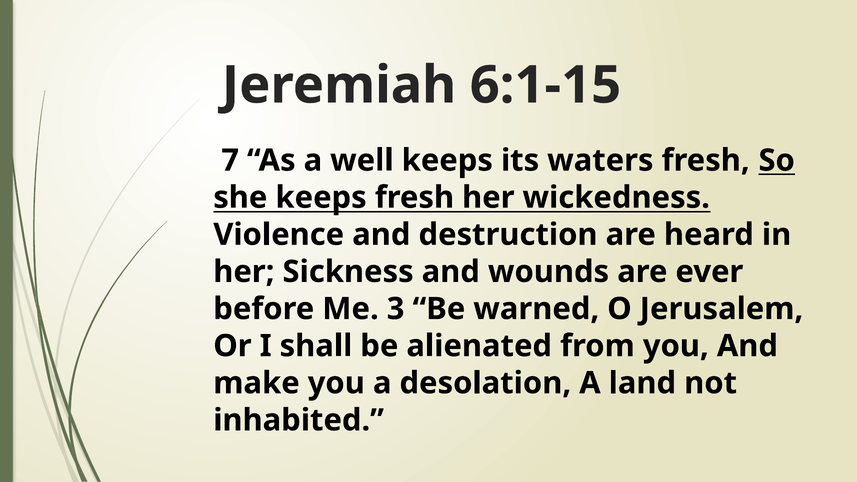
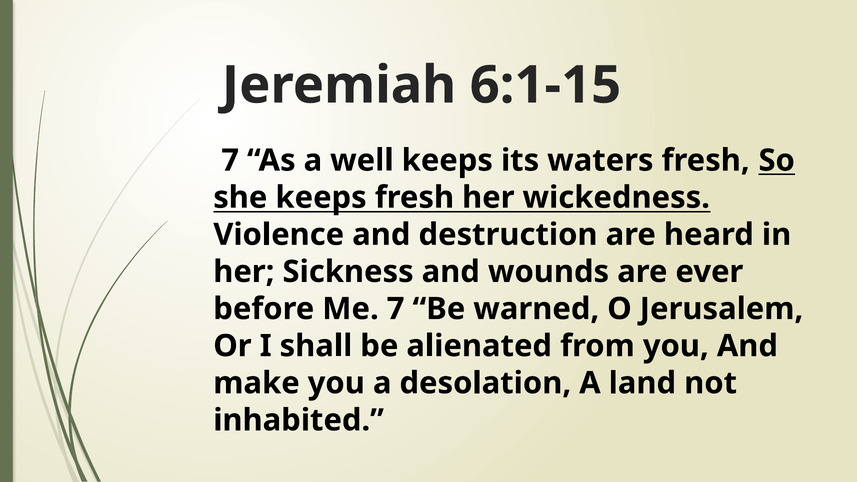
Me 3: 3 -> 7 (396, 309)
